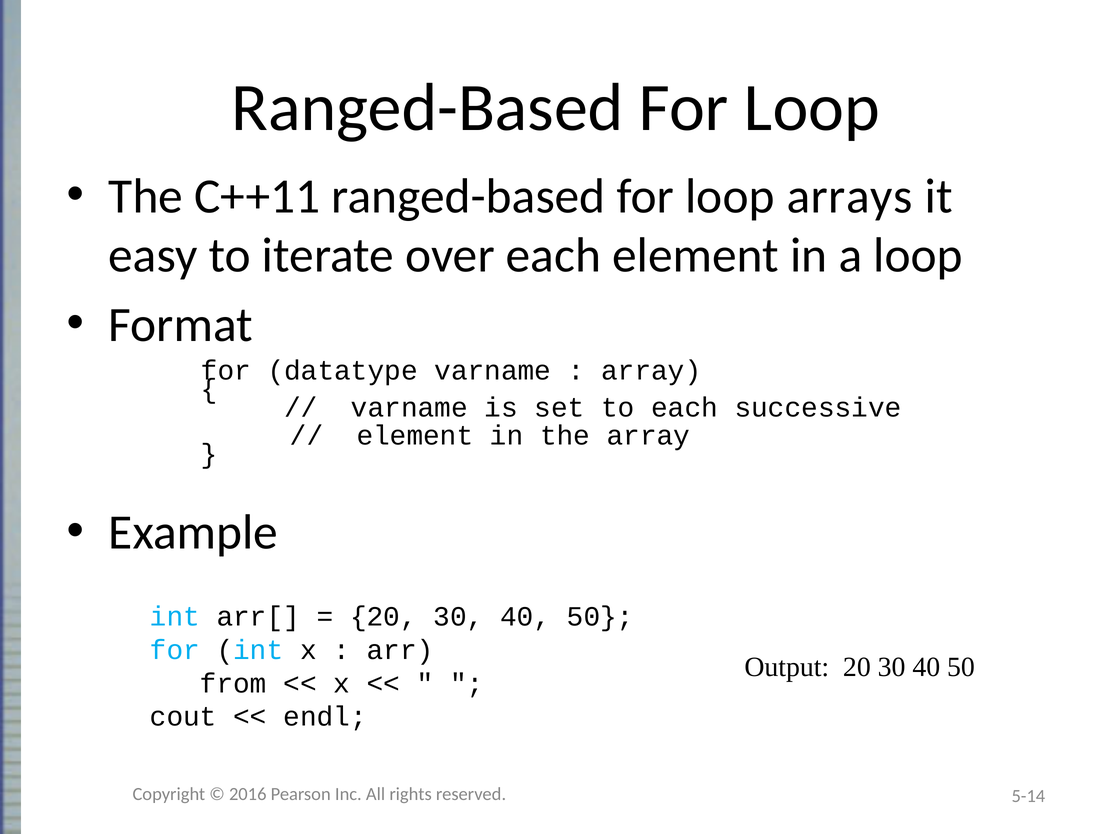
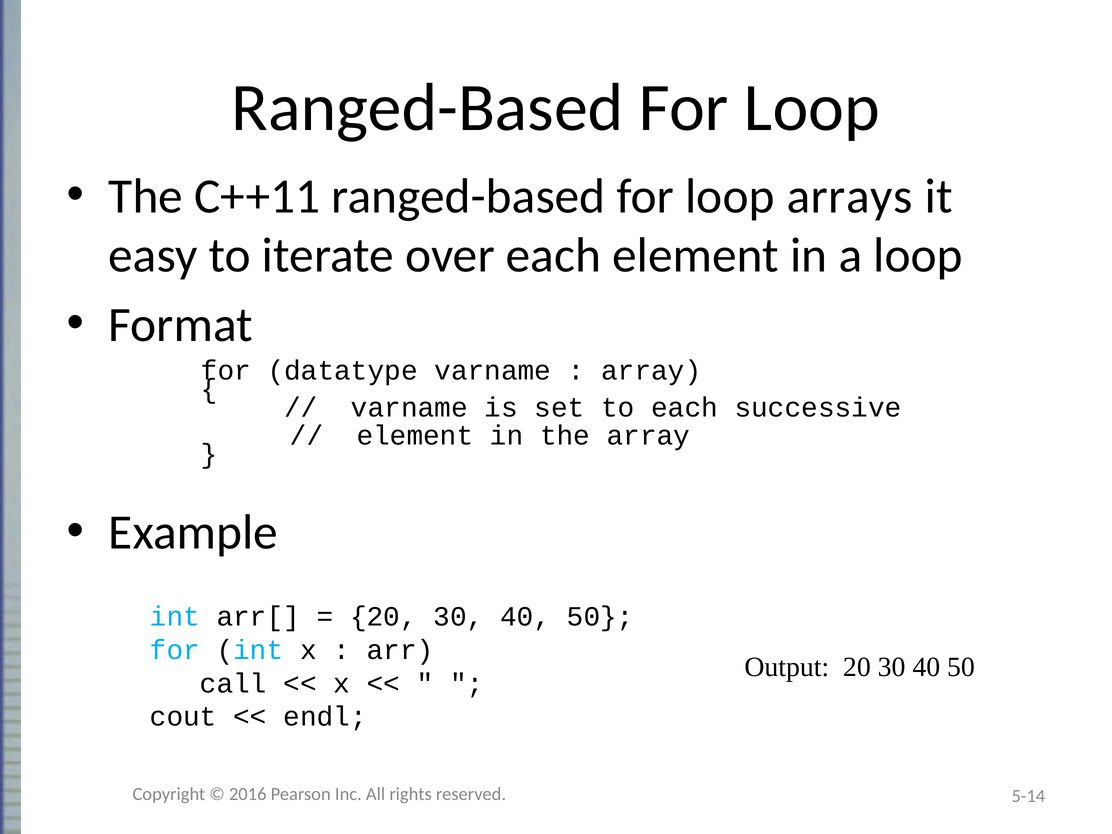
from: from -> call (233, 683)
